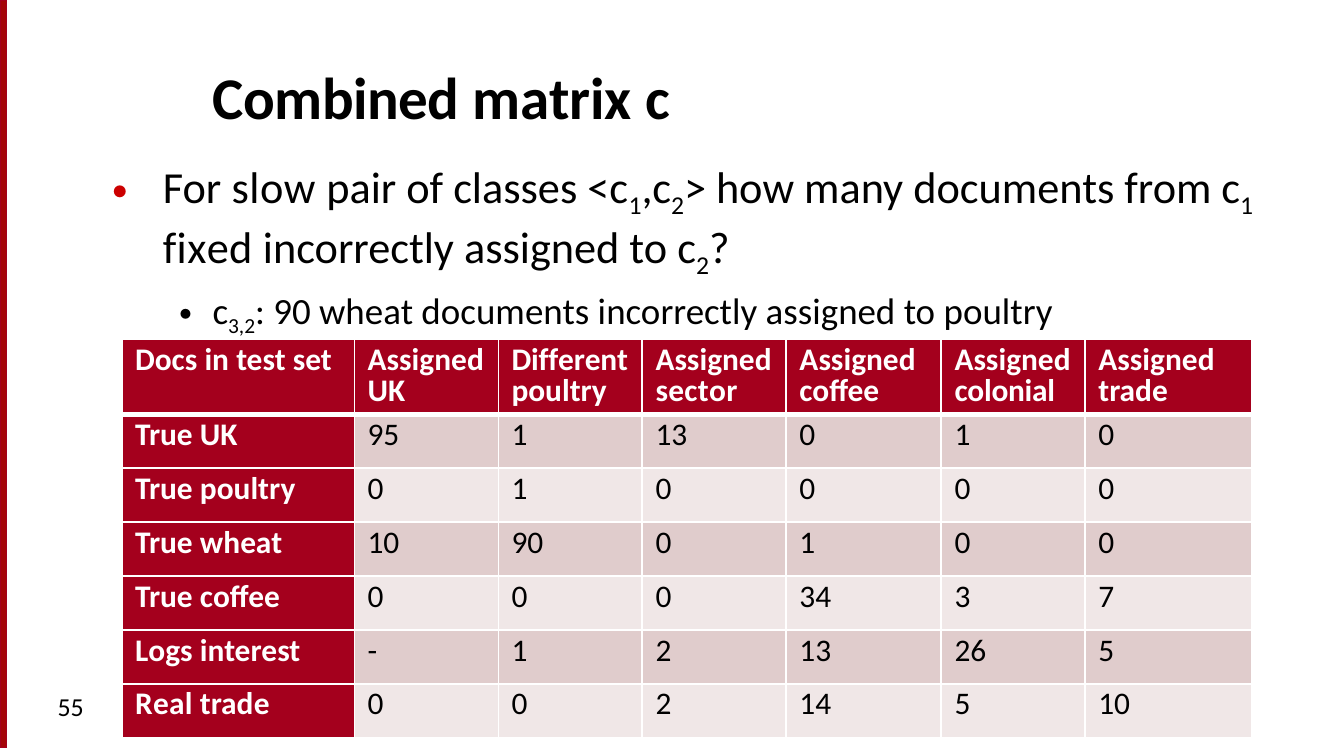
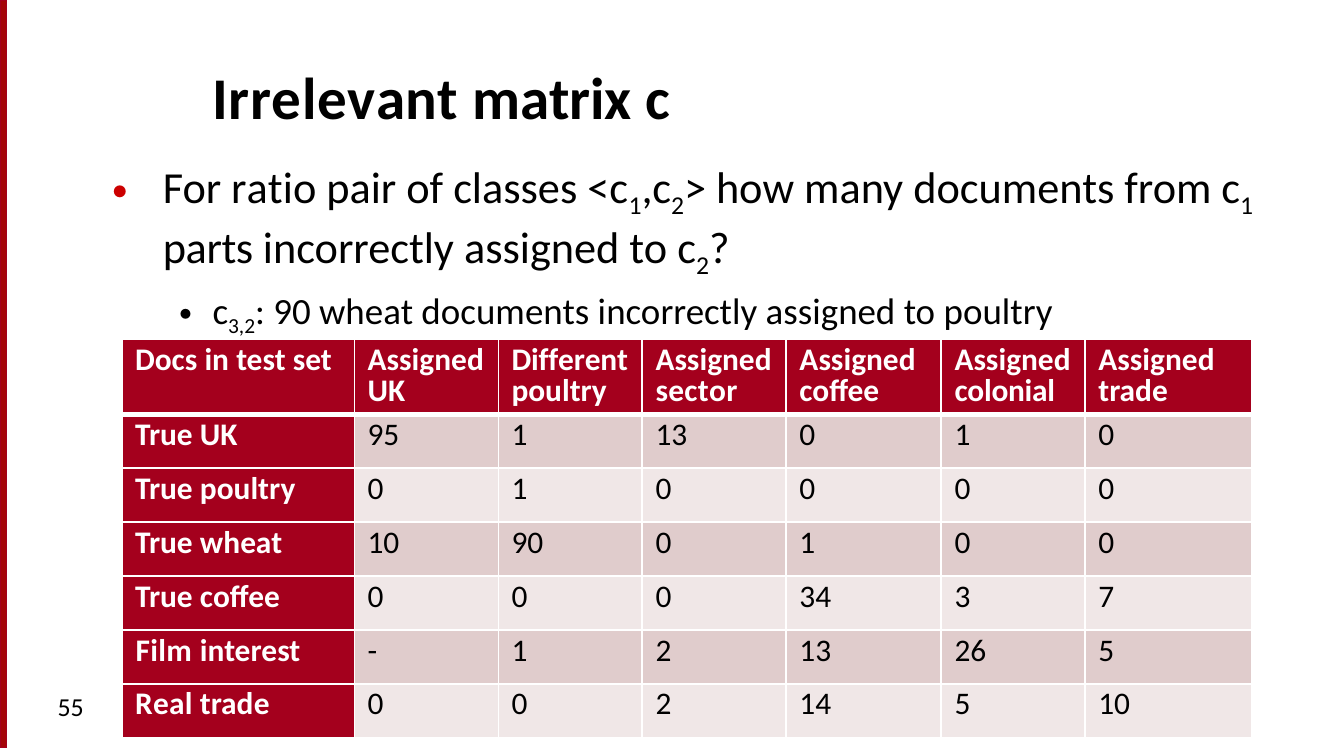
Combined: Combined -> Irrelevant (335, 100)
slow: slow -> ratio (274, 189)
fixed: fixed -> parts (208, 249)
Logs: Logs -> Film (164, 650)
